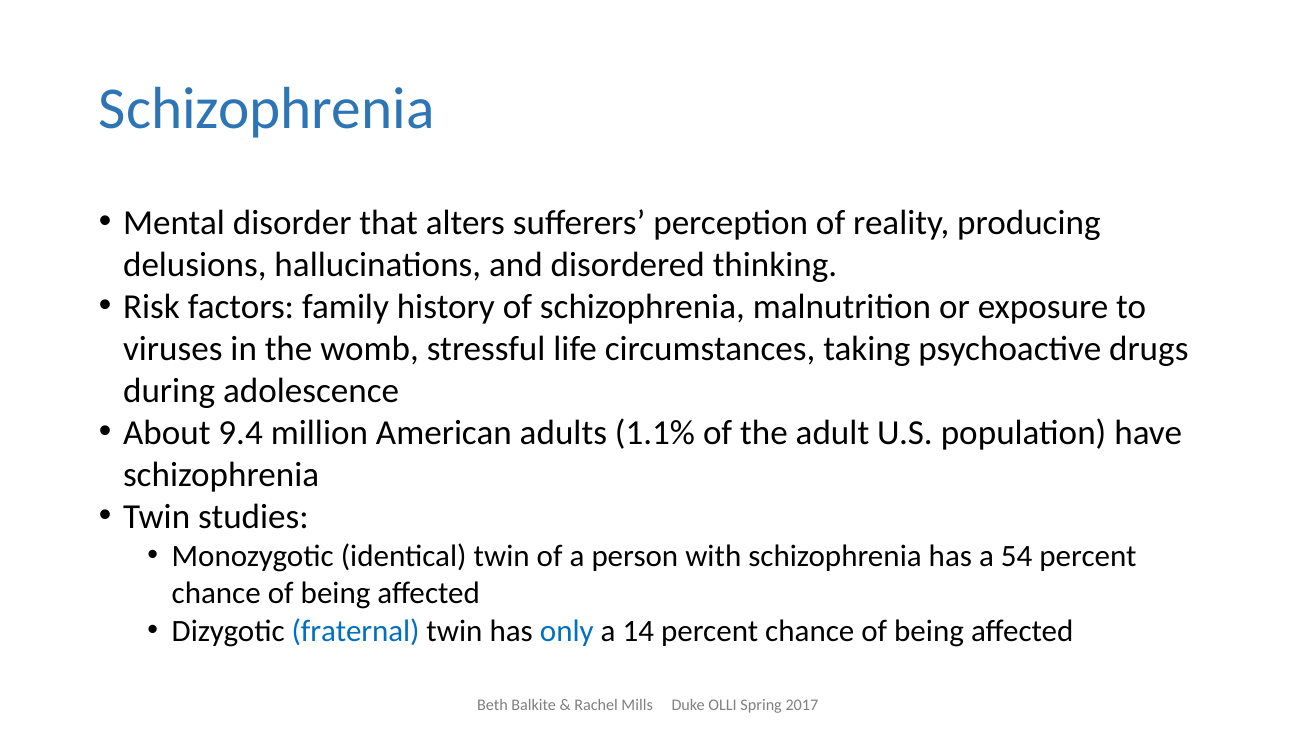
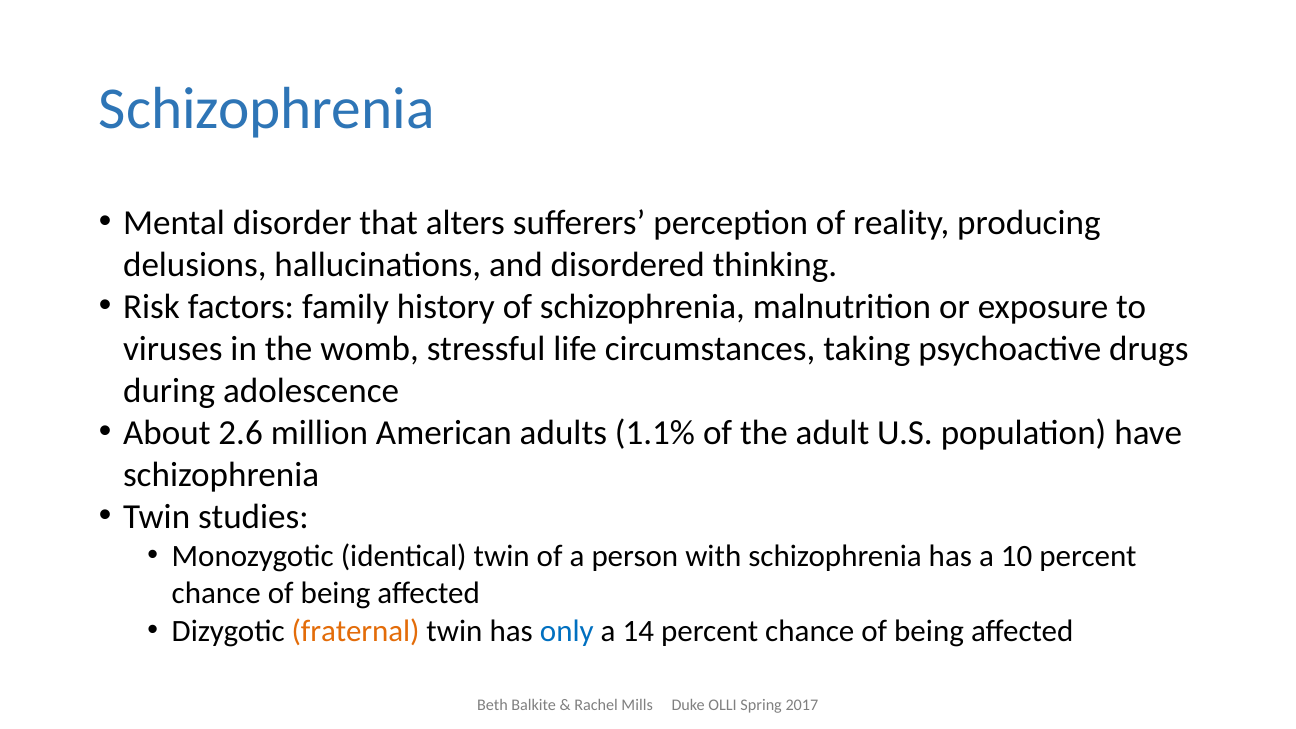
9.4: 9.4 -> 2.6 (241, 433)
54: 54 -> 10 (1017, 556)
fraternal colour: blue -> orange (356, 631)
